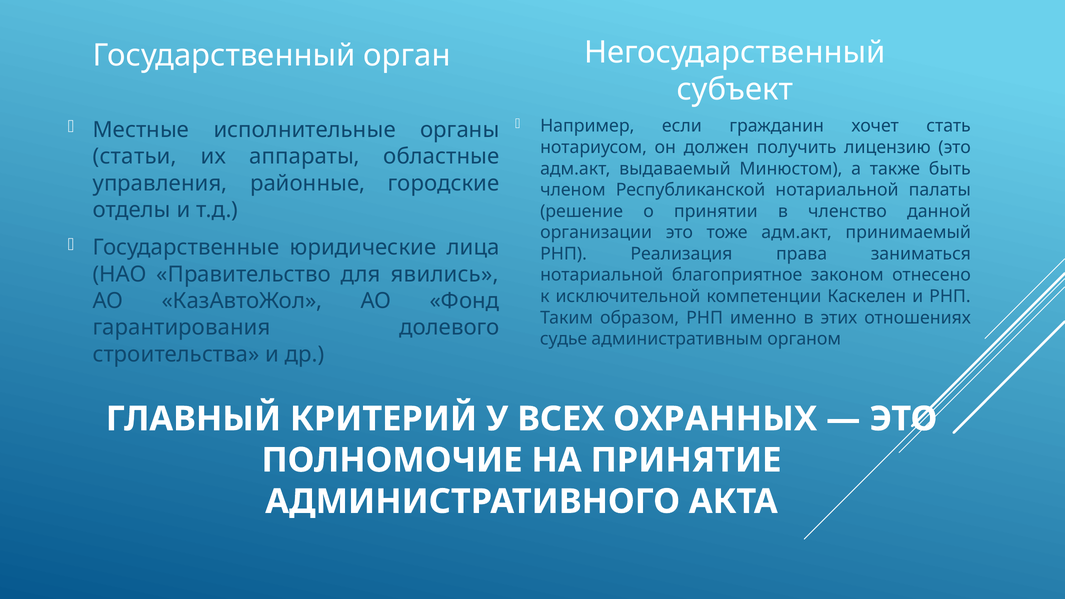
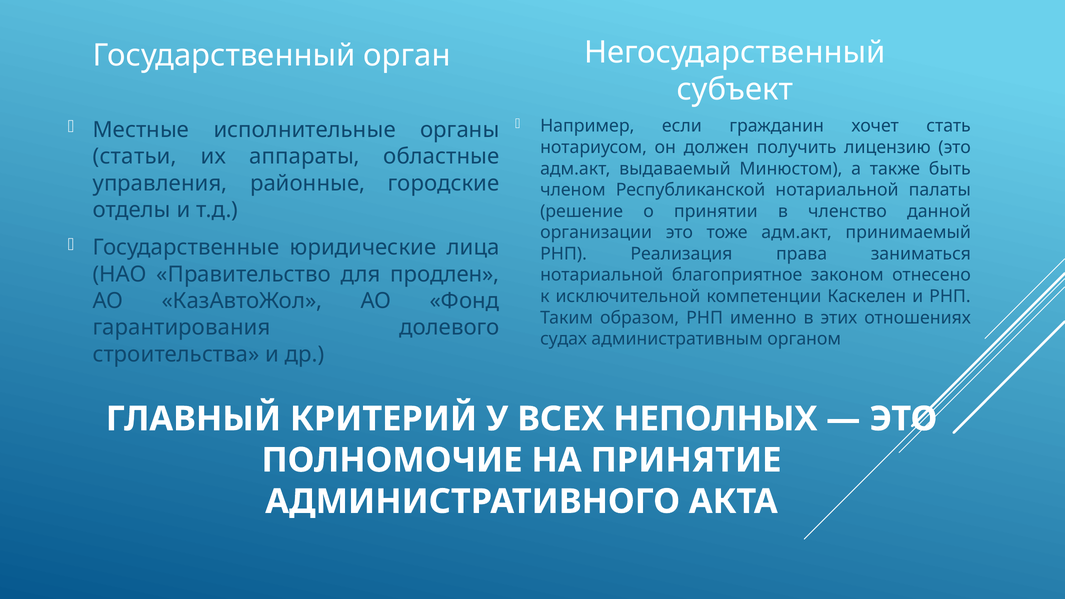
явились: явились -> продлен (445, 274)
судье: судье -> судах (564, 339)
ОХРАННЫХ: ОХРАННЫХ -> НЕПОЛНЫХ (715, 419)
